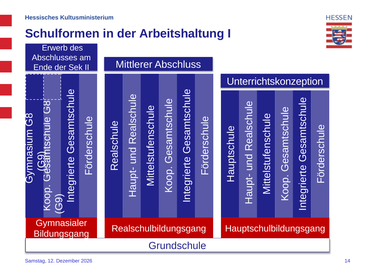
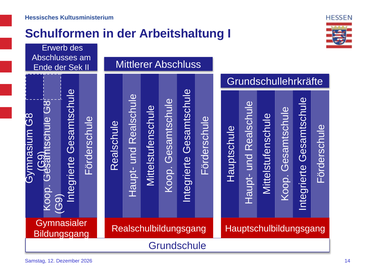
Unterrichtskonzeption: Unterrichtskonzeption -> Grundschullehrkräfte (275, 82)
